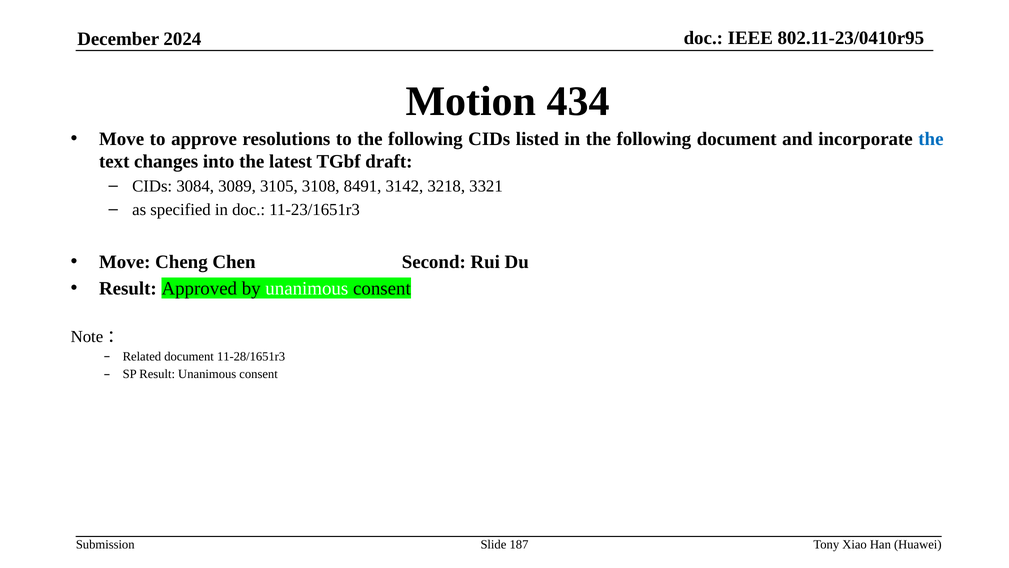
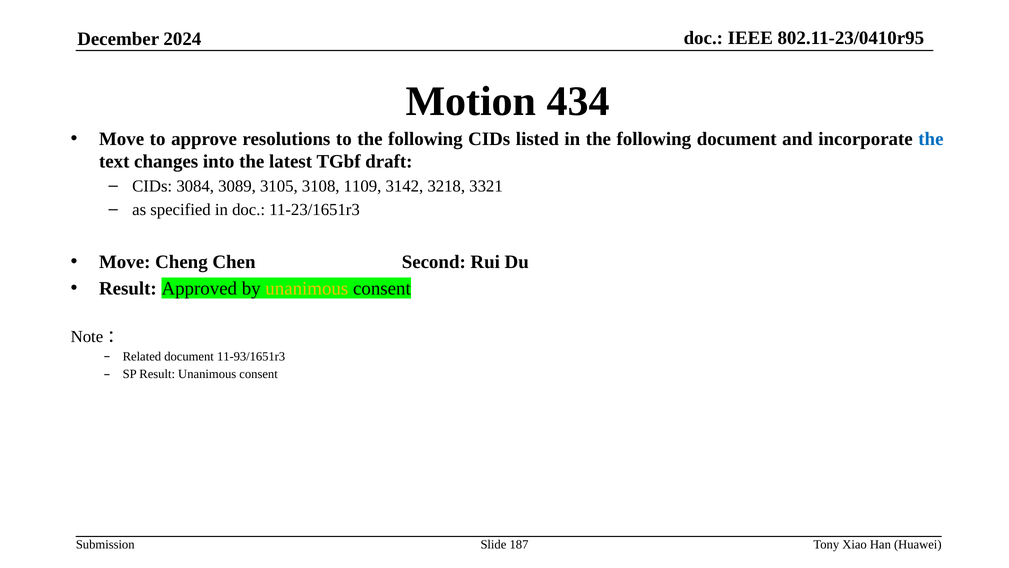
8491: 8491 -> 1109 (363, 186)
unanimous colour: white -> yellow (307, 288)
11-28/1651r3: 11-28/1651r3 -> 11-93/1651r3 (251, 356)
